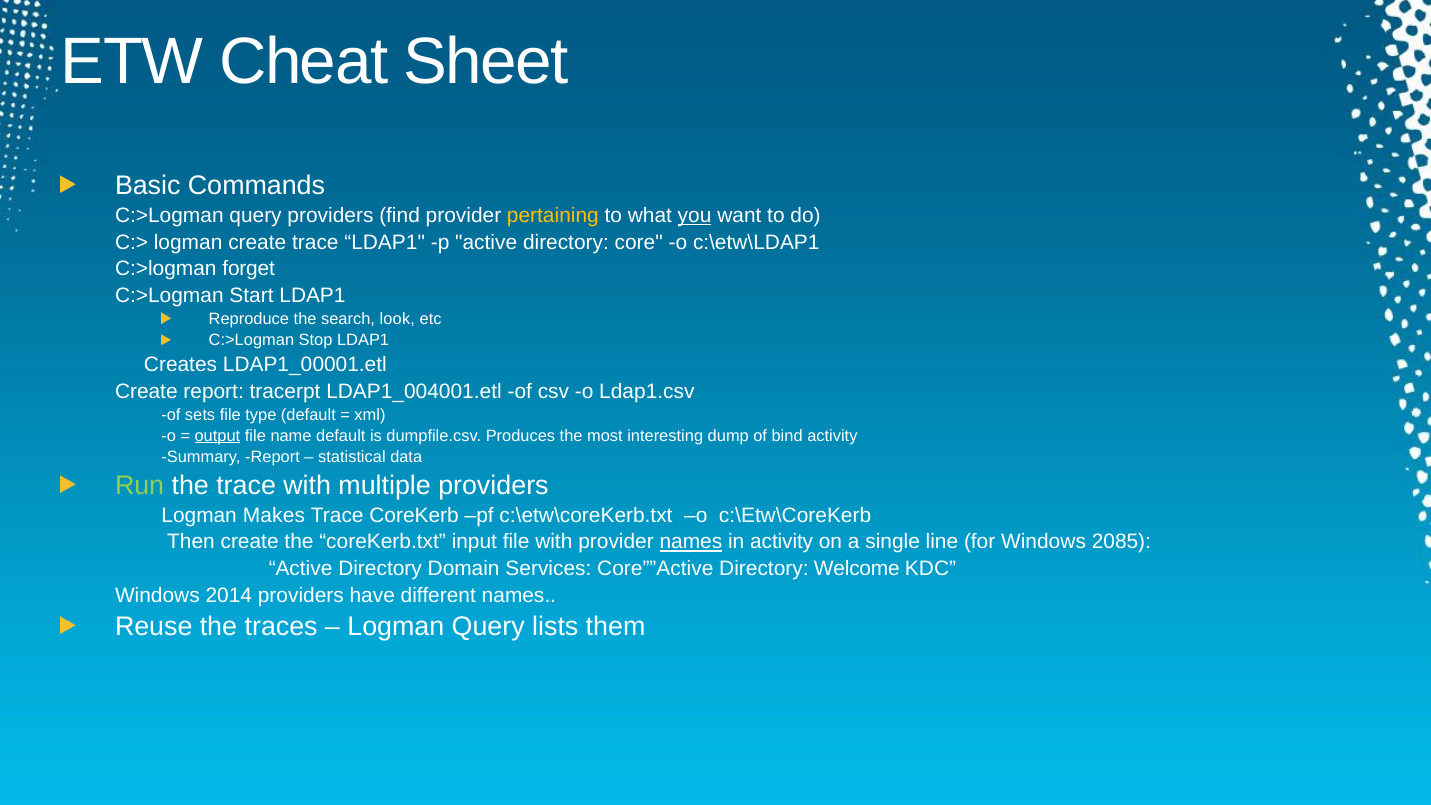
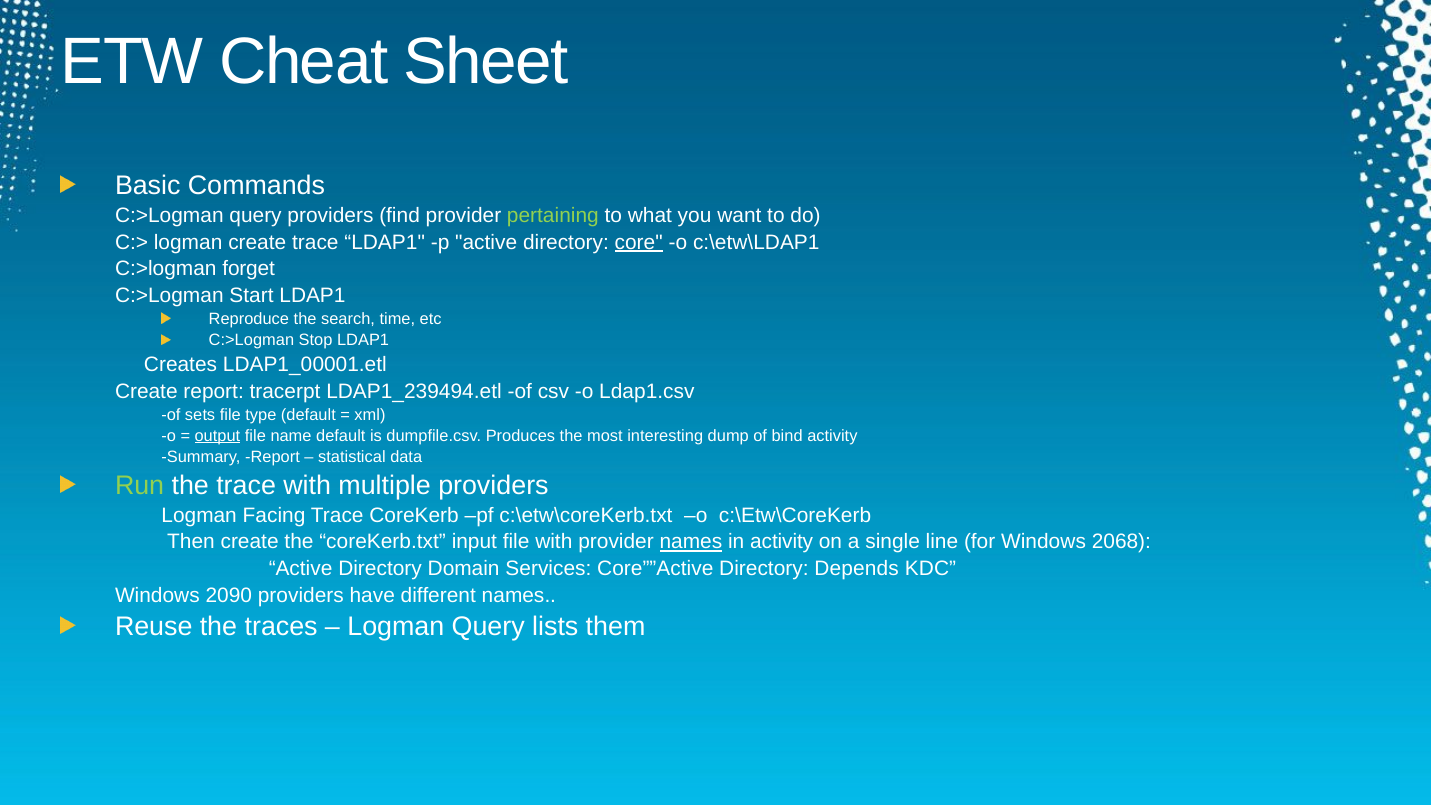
pertaining colour: yellow -> light green (553, 215)
you underline: present -> none (695, 215)
core underline: none -> present (639, 242)
look: look -> time (397, 319)
LDAP1_004001.etl: LDAP1_004001.etl -> LDAP1_239494.etl (414, 391)
Makes: Makes -> Facing (274, 515)
2085: 2085 -> 2068 (1121, 542)
Welcome: Welcome -> Depends (857, 569)
2014: 2014 -> 2090 (229, 596)
